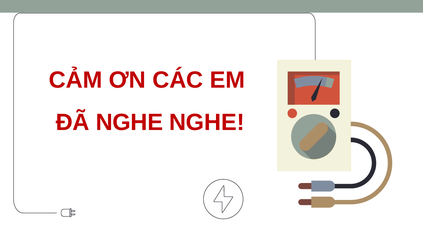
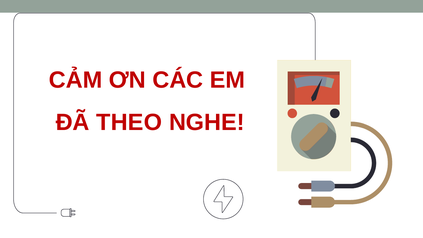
ĐÃ NGHE: NGHE -> THEO (129, 122)
